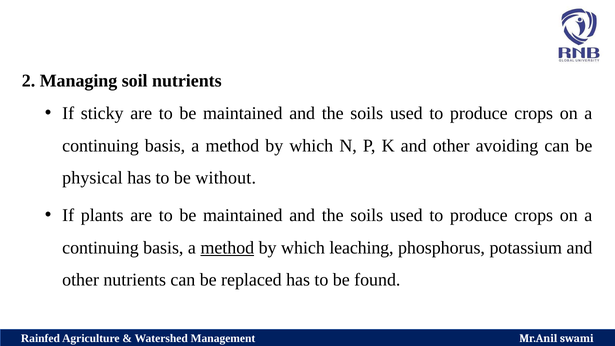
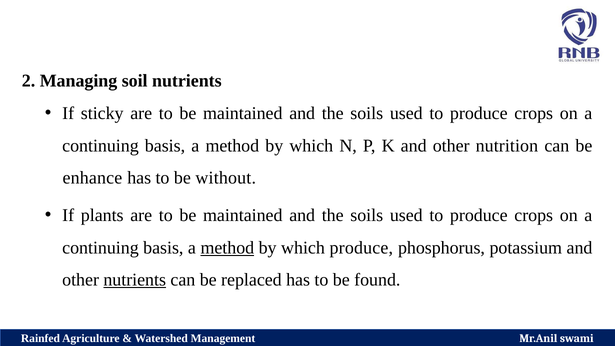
avoiding: avoiding -> nutrition (507, 146)
physical: physical -> enhance (92, 178)
which leaching: leaching -> produce (361, 248)
nutrients underline: none -> present (135, 280)
